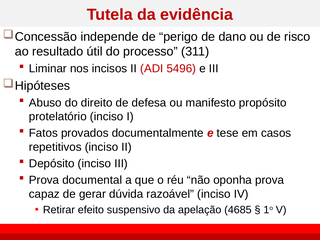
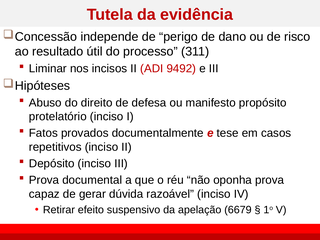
5496: 5496 -> 9492 (181, 69)
4685: 4685 -> 6679 (238, 210)
